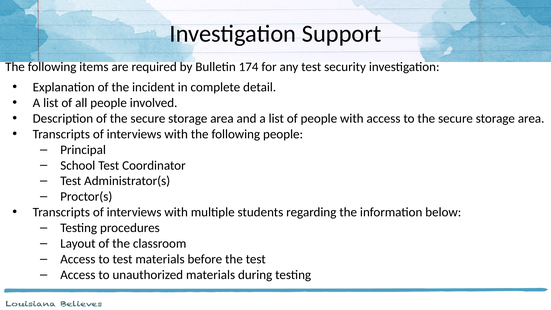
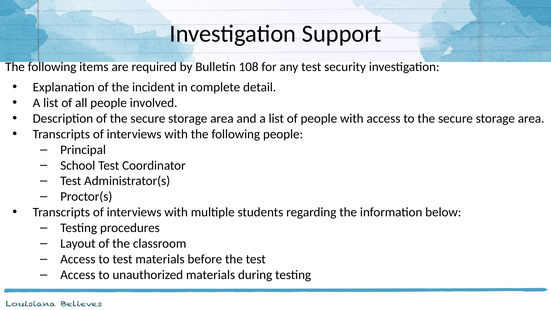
174: 174 -> 108 (249, 67)
